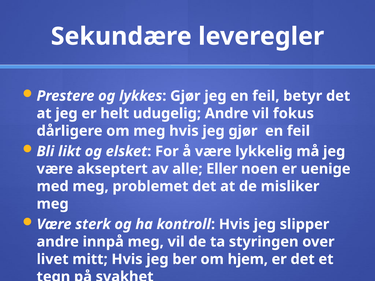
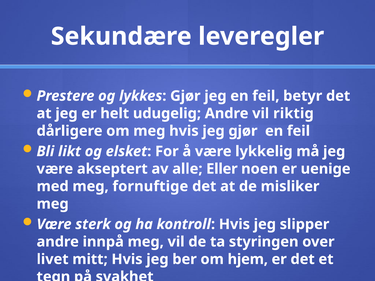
fokus: fokus -> riktig (293, 114)
problemet: problemet -> fornuftige (150, 186)
